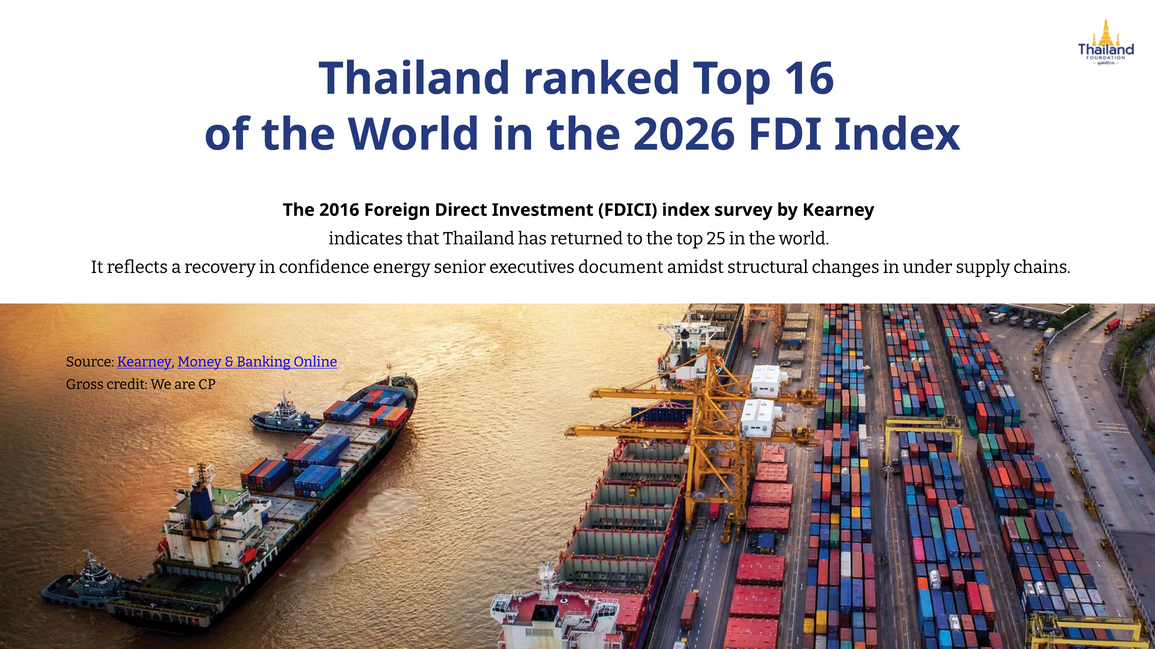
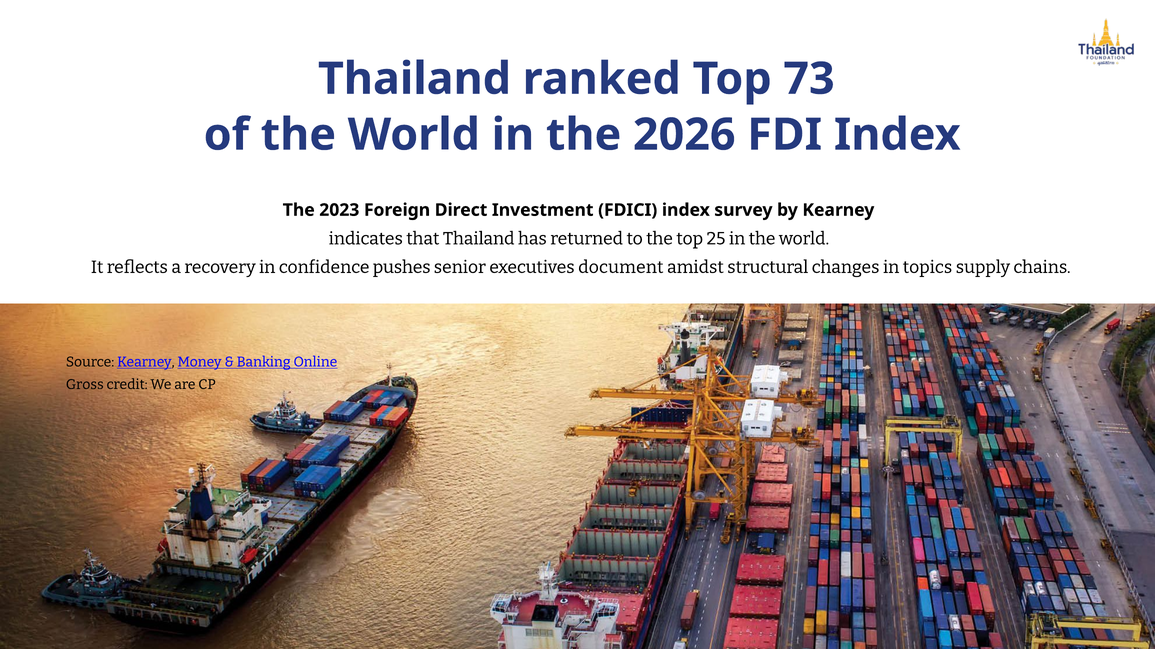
16: 16 -> 73 (809, 79)
2016: 2016 -> 2023 (339, 210)
energy: energy -> pushes (402, 267)
under: under -> topics (928, 267)
